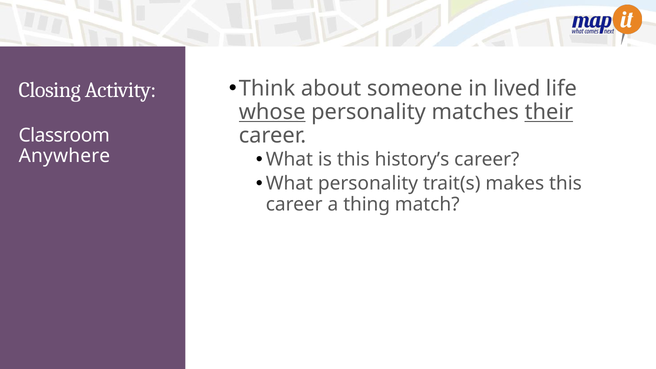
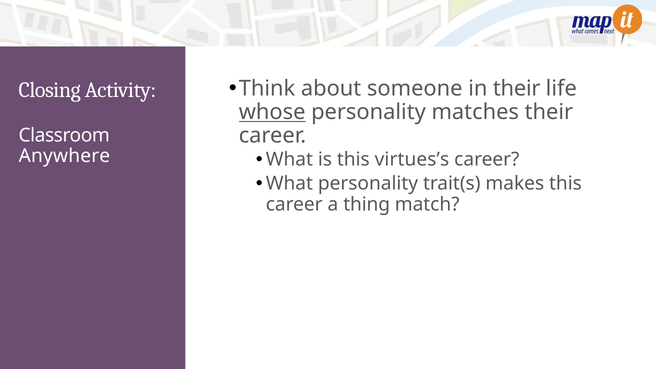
in lived: lived -> their (517, 88)
their underline: present -> none (549, 112)
history’s: history’s -> virtues’s (412, 160)
